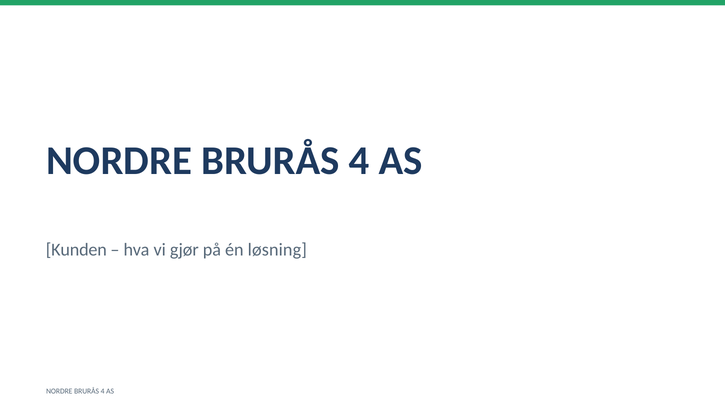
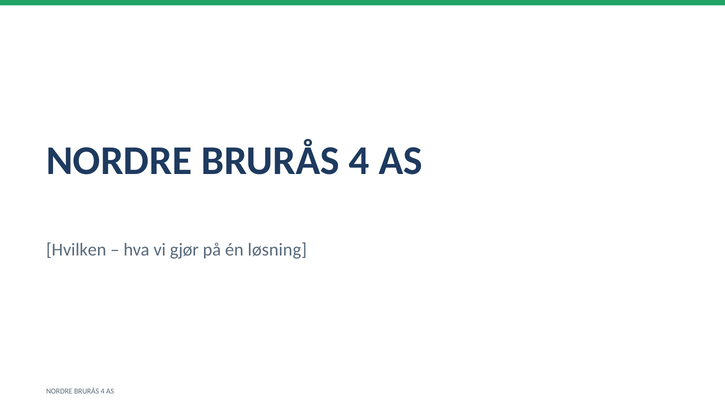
Kunden: Kunden -> Hvilken (76, 250)
